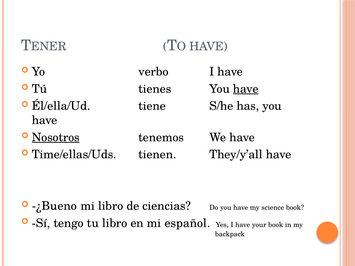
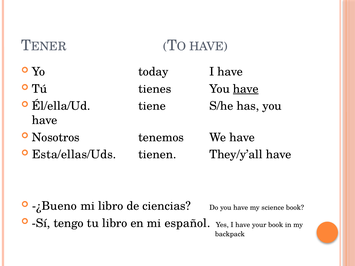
verbo: verbo -> today (153, 72)
Nosotros underline: present -> none (56, 137)
Time/ellas/Uds: Time/ellas/Uds -> Esta/ellas/Uds (74, 155)
